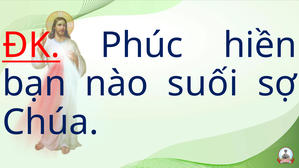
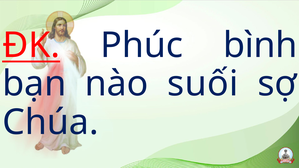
hiền: hiền -> bình (260, 45)
